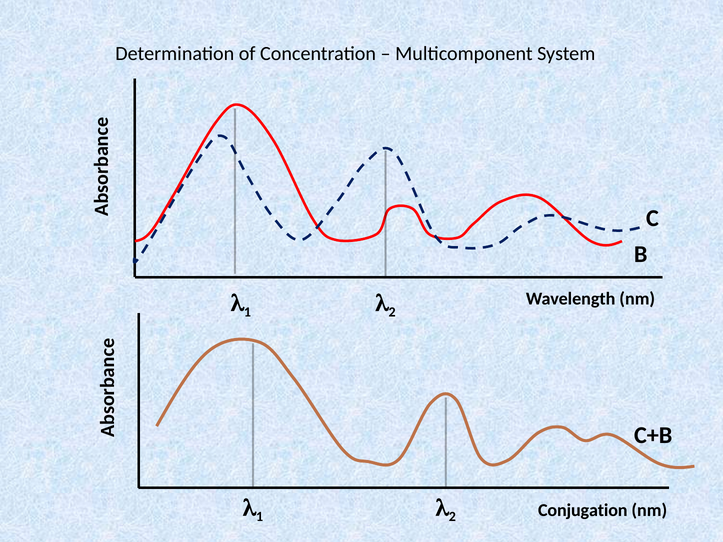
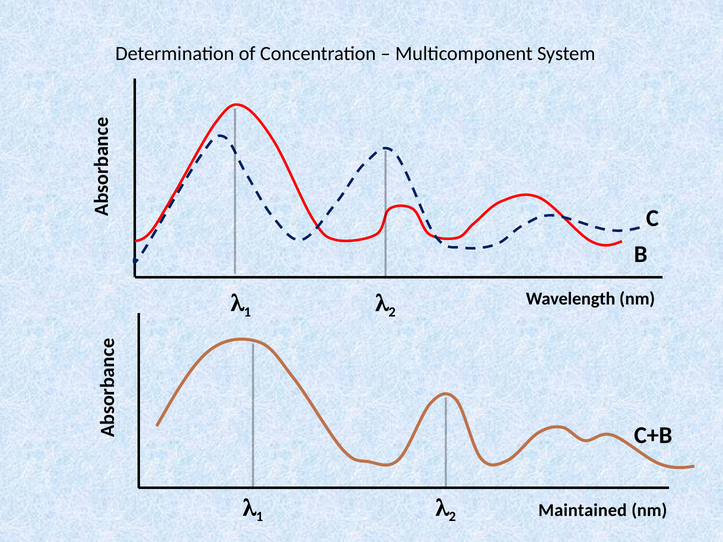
Conjugation: Conjugation -> Maintained (583, 511)
